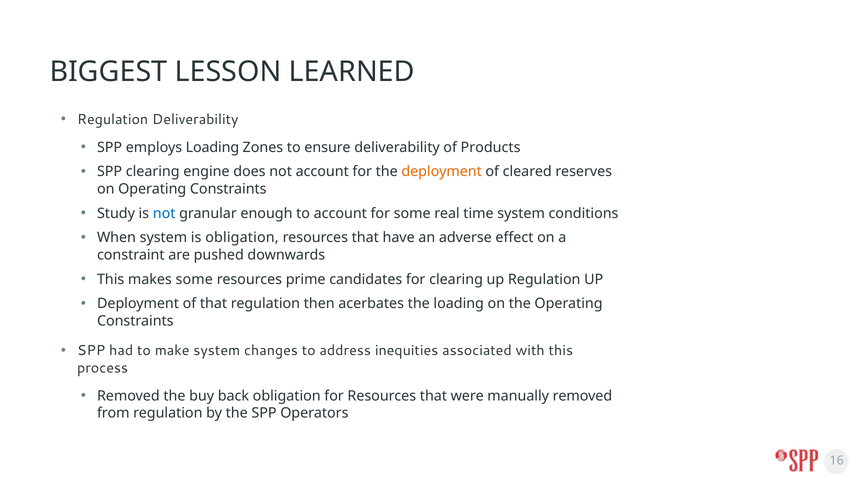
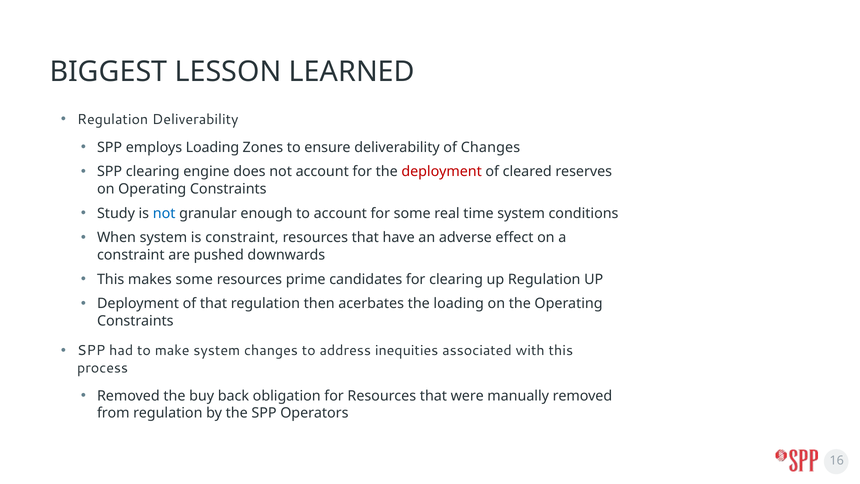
of Products: Products -> Changes (490, 147)
deployment colour: orange -> red (442, 172)
is obligation: obligation -> constraint (242, 238)
